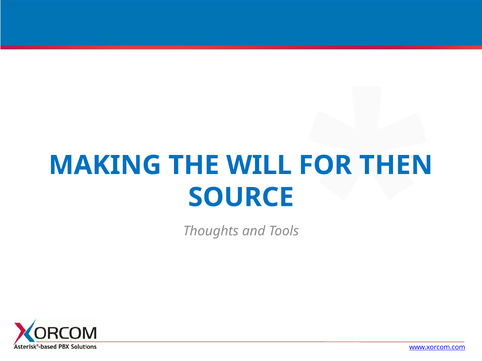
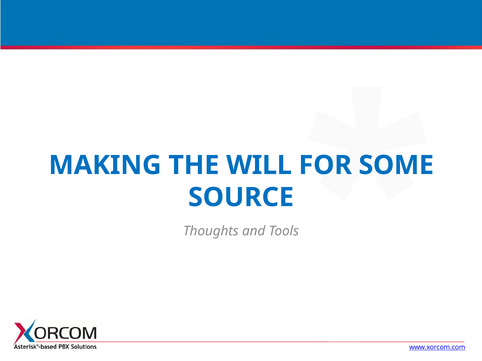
THEN: THEN -> SOME (396, 165)
